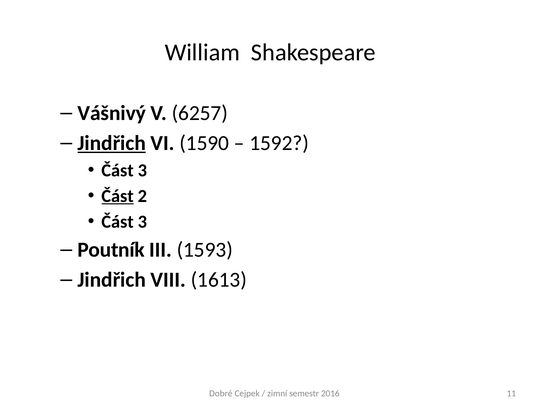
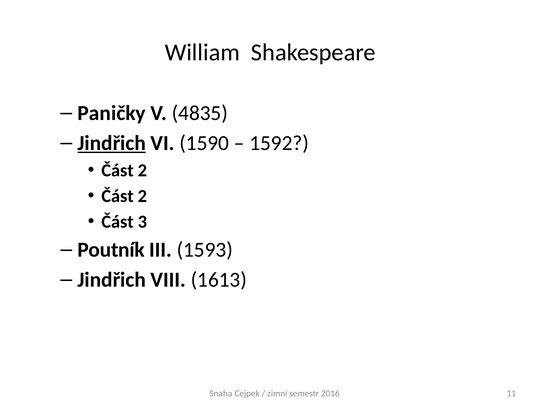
Vášnivý: Vášnivý -> Paničky (112, 113)
6257: 6257 -> 4835 (200, 113)
3: 3 -> 2 (142, 170)
Část underline: present -> none (118, 196)
Dobré: Dobré -> Snaha (221, 393)
